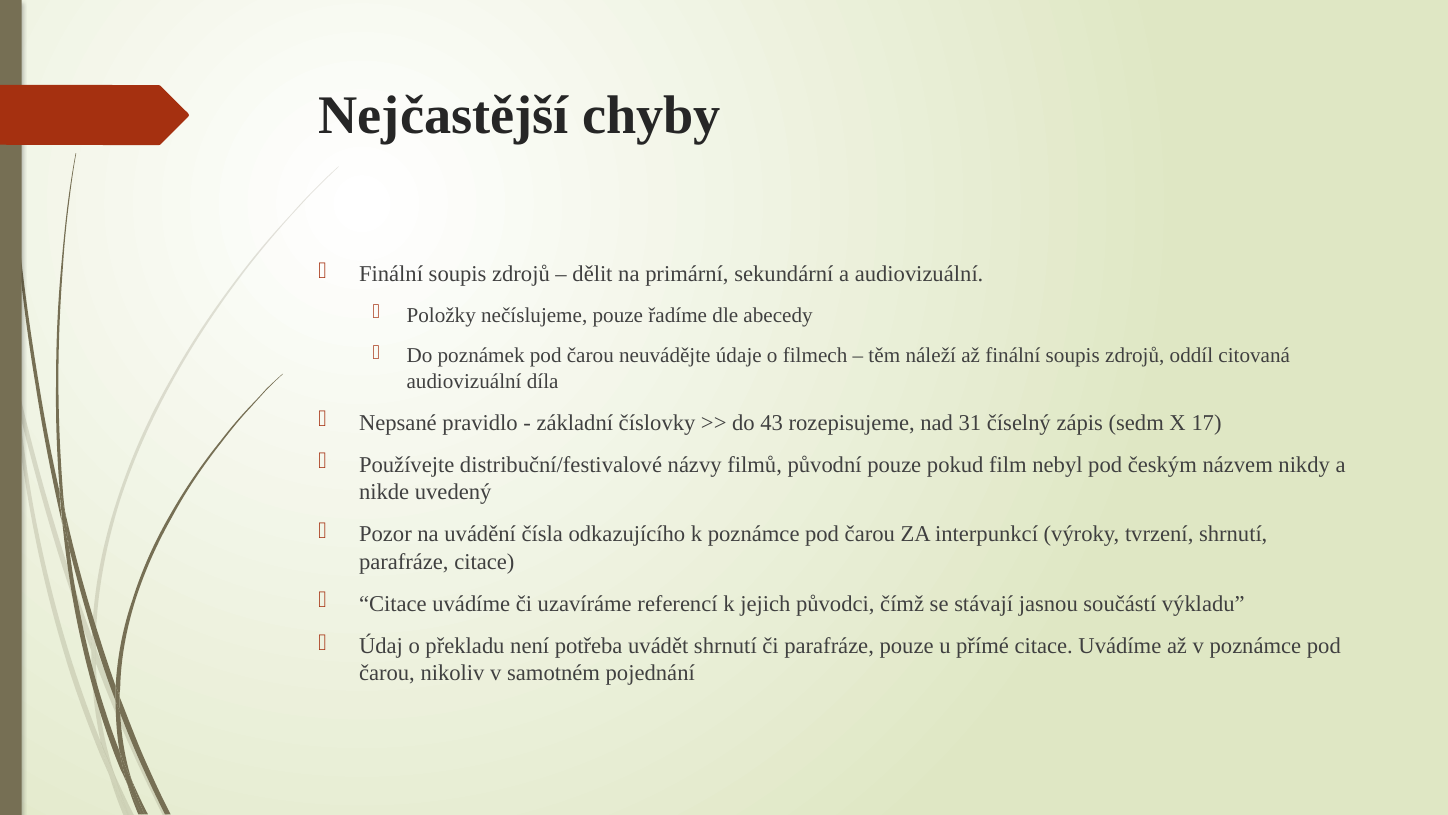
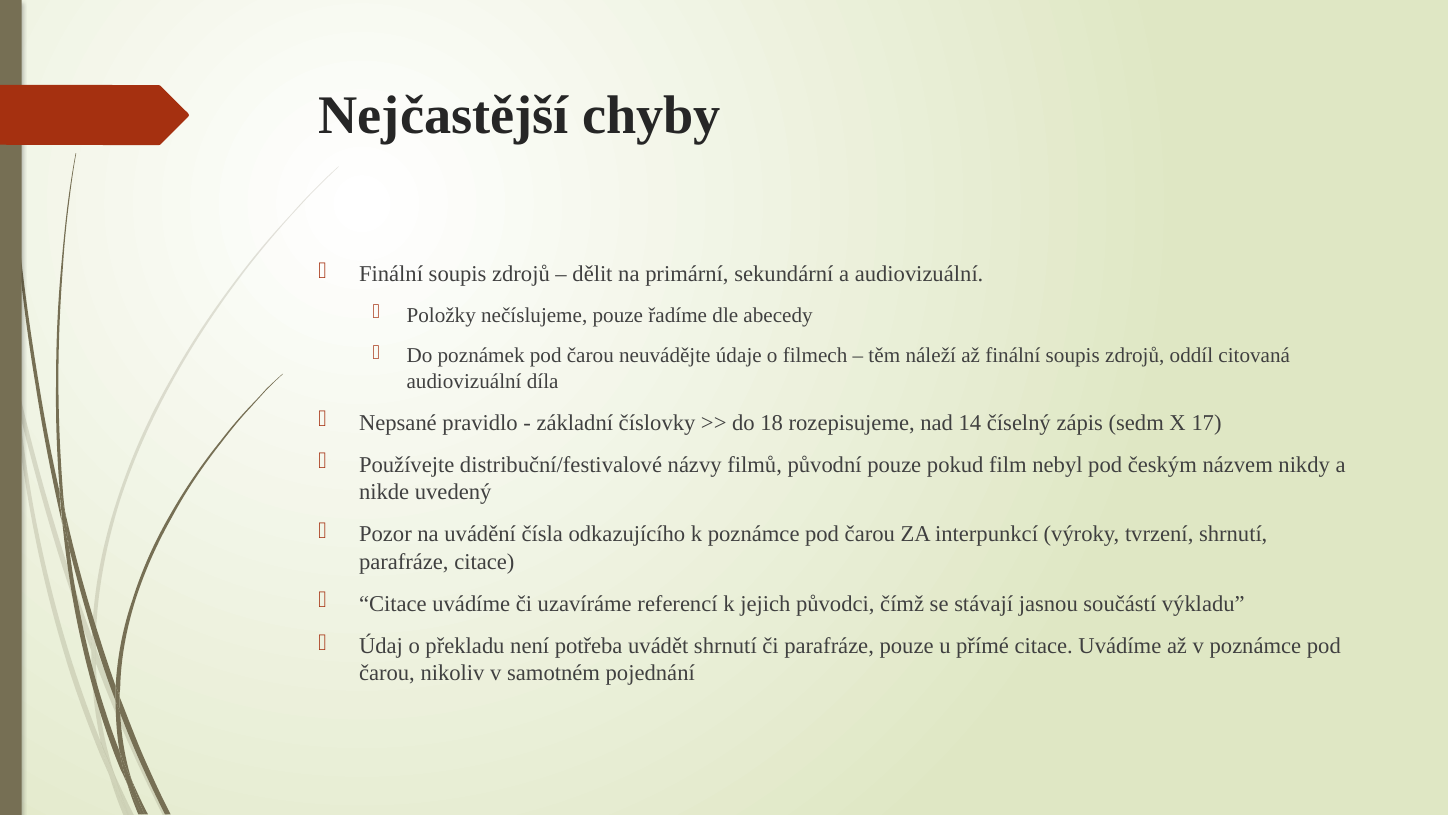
43: 43 -> 18 (772, 422)
31: 31 -> 14 (970, 422)
